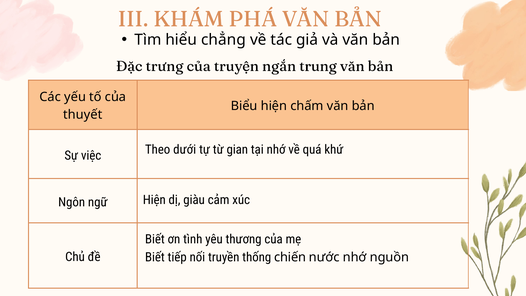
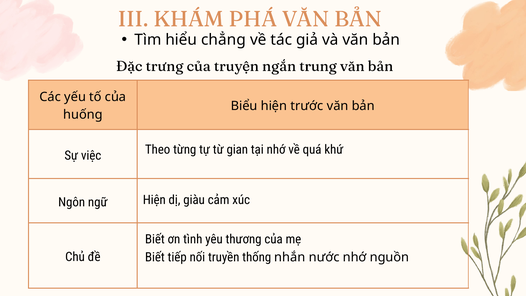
chấm: chấm -> trước (307, 106)
thuyết: thuyết -> huống (83, 115)
dưới: dưới -> từng (185, 149)
chiến: chiến -> nhắn (290, 257)
